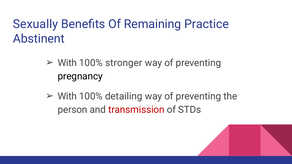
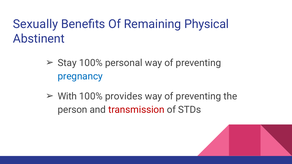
Practice: Practice -> Physical (207, 24)
With: With -> Stay (67, 63)
stronger: stronger -> personal (124, 63)
pregnancy colour: black -> blue (80, 76)
detailing: detailing -> provides (124, 96)
